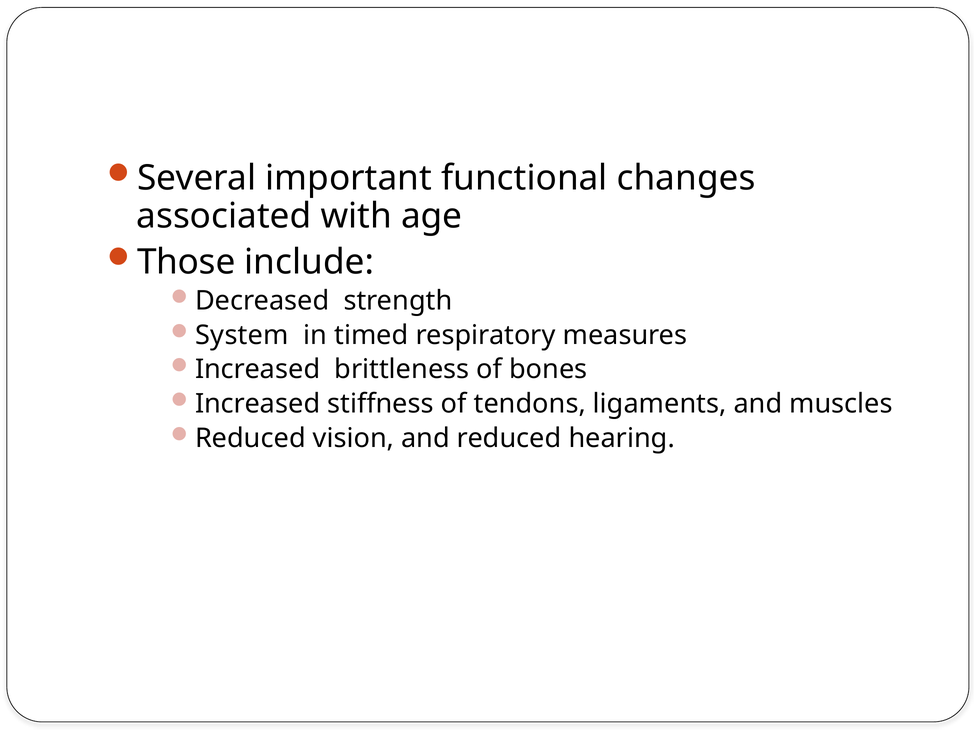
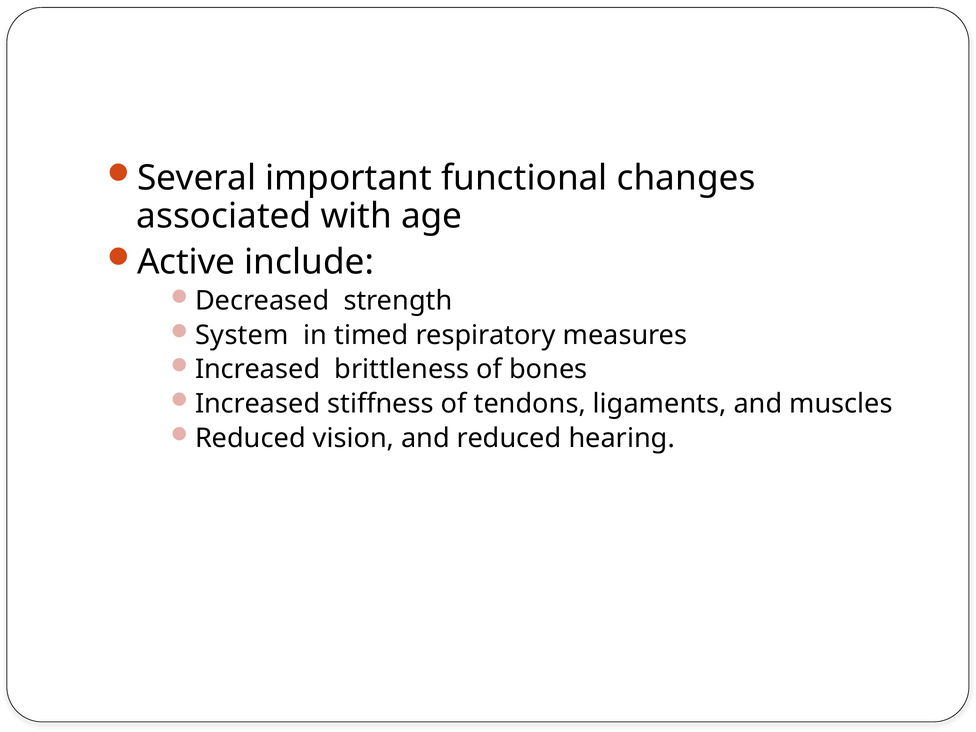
Those: Those -> Active (186, 262)
